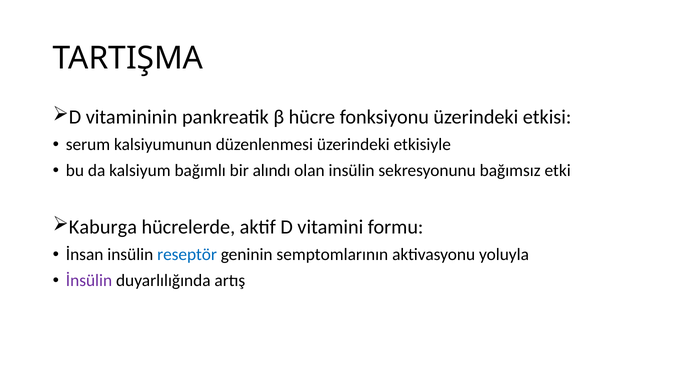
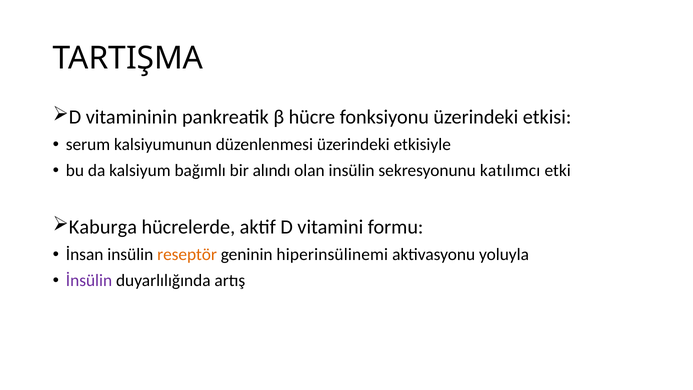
bağımsız: bağımsız -> katılımcı (510, 171)
reseptör colour: blue -> orange (187, 255)
semptomlarının: semptomlarının -> hiperinsülinemi (332, 255)
